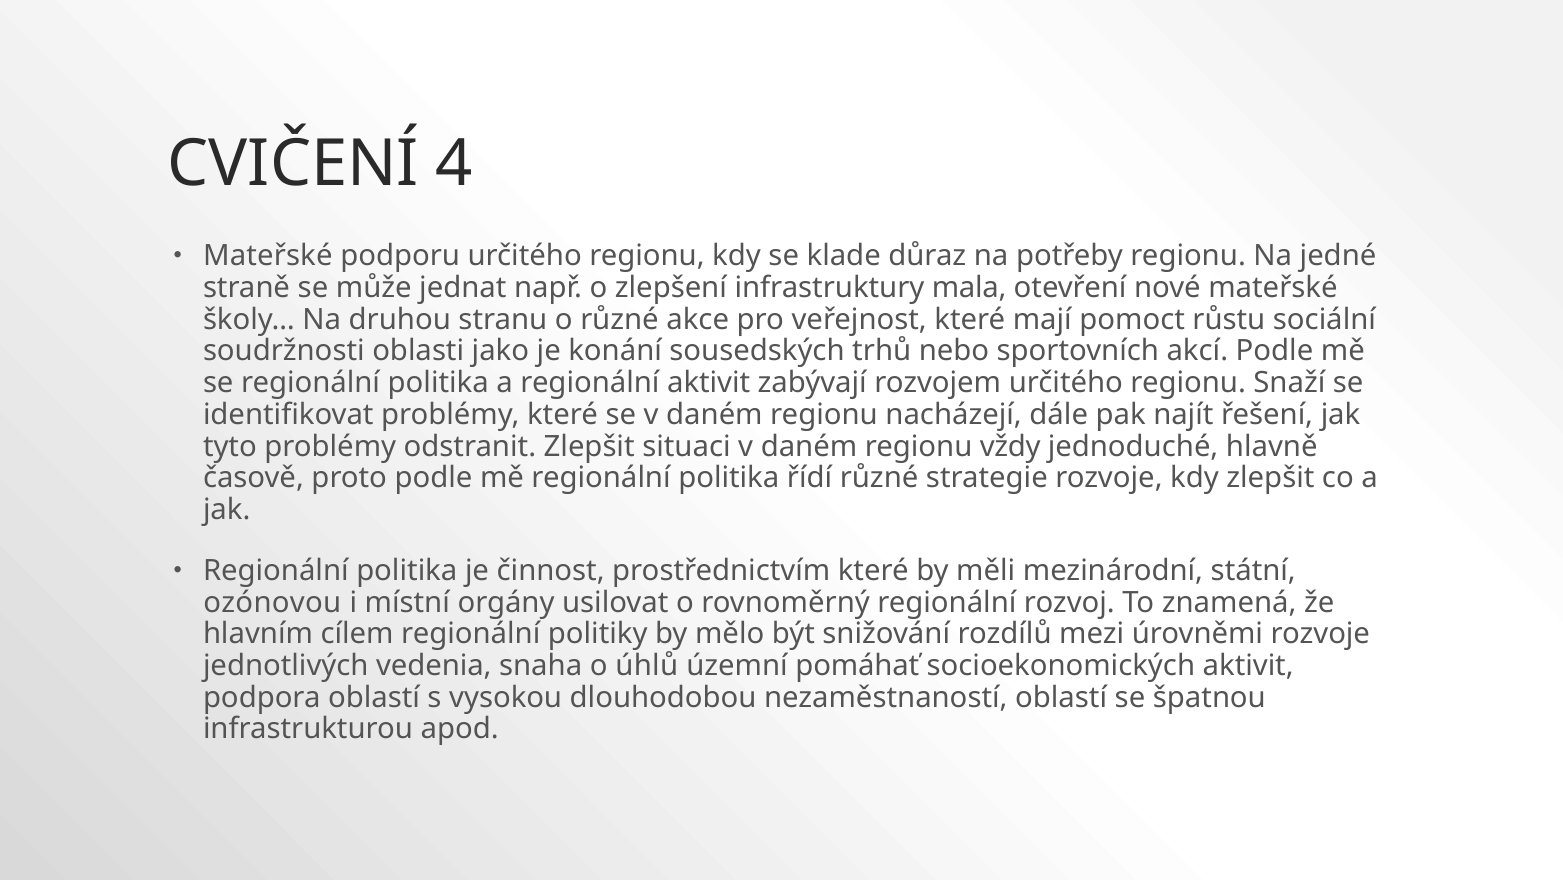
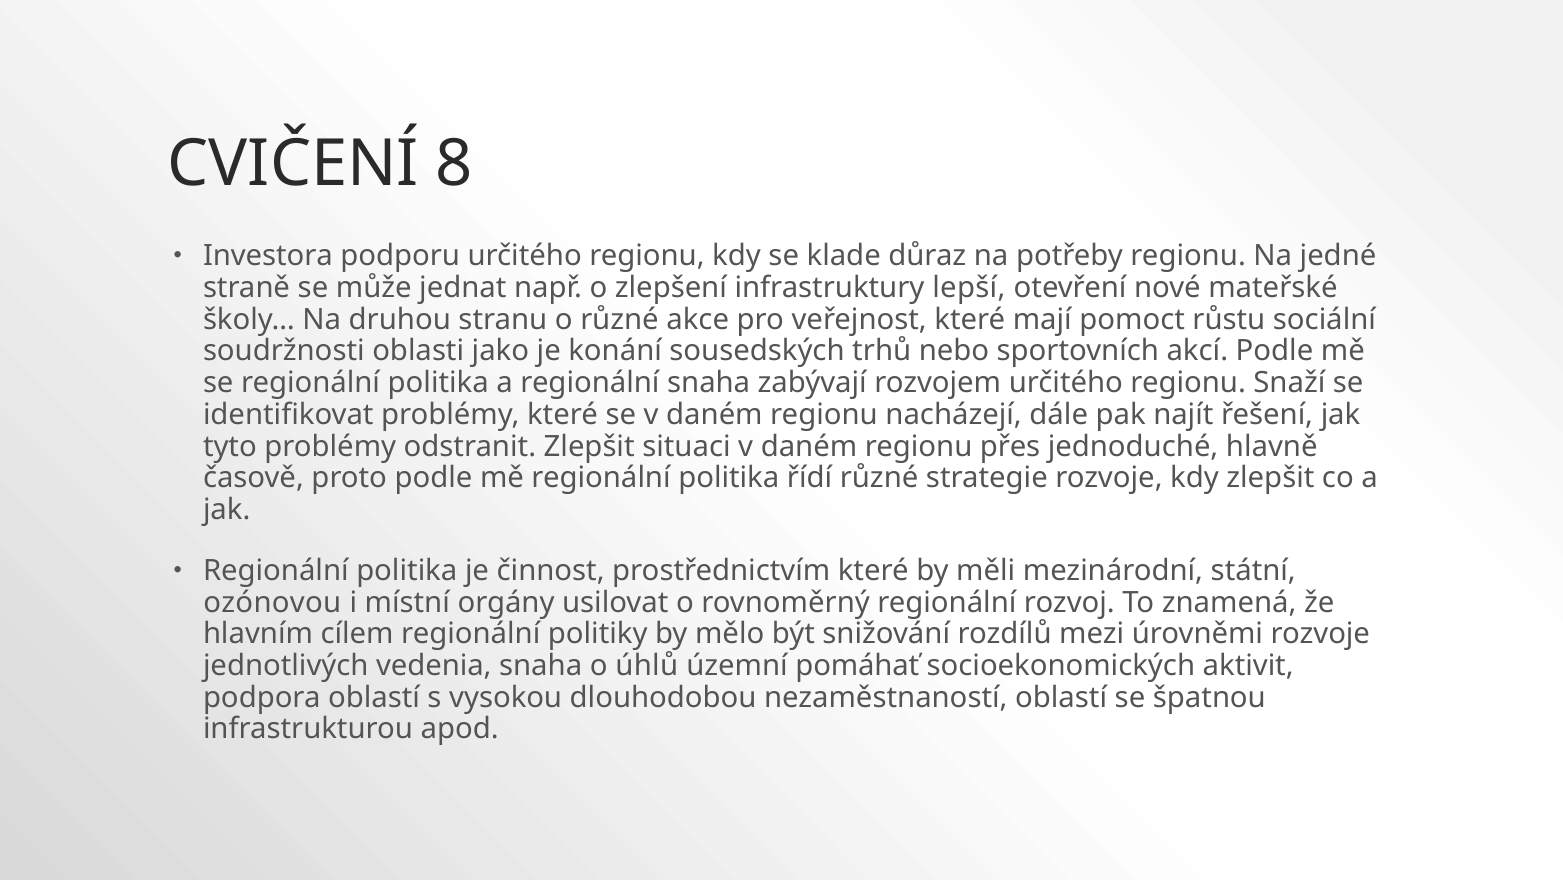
4: 4 -> 8 (454, 164)
Mateřské: Mateřské -> Investora (268, 256)
mala: mala -> lepší (969, 288)
regionální aktivit: aktivit -> snaha (709, 383)
vždy: vždy -> přes (1010, 446)
